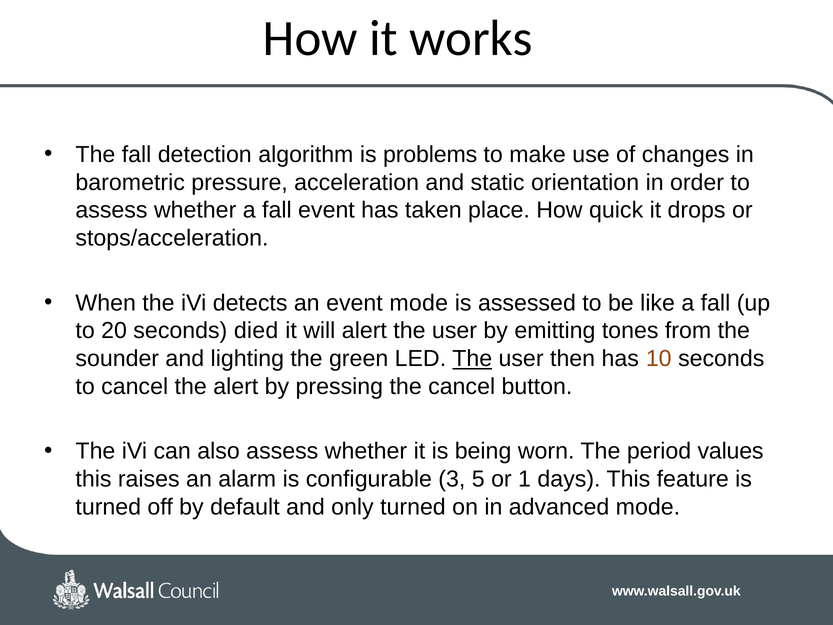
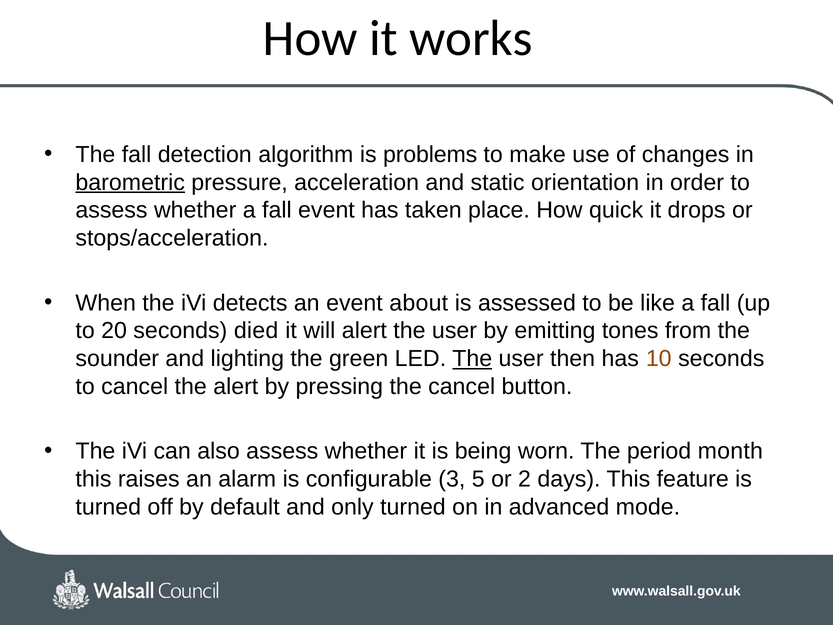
barometric underline: none -> present (130, 182)
event mode: mode -> about (419, 303)
values: values -> month (730, 451)
1: 1 -> 2 (525, 479)
